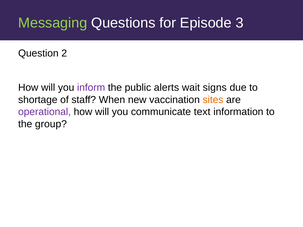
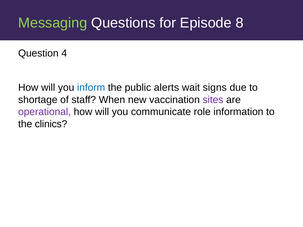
3: 3 -> 8 (240, 23)
2: 2 -> 4 (64, 53)
inform colour: purple -> blue (91, 88)
sites colour: orange -> purple (213, 100)
text: text -> role (202, 112)
group: group -> clinics (51, 124)
